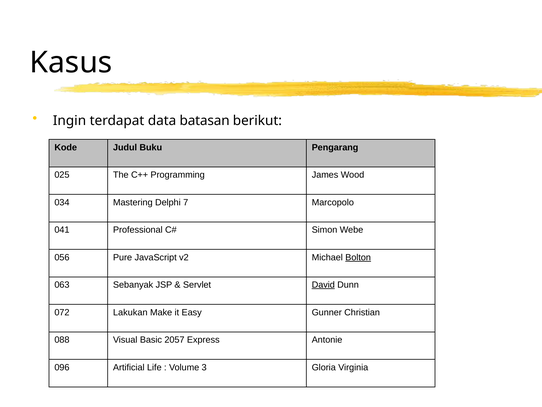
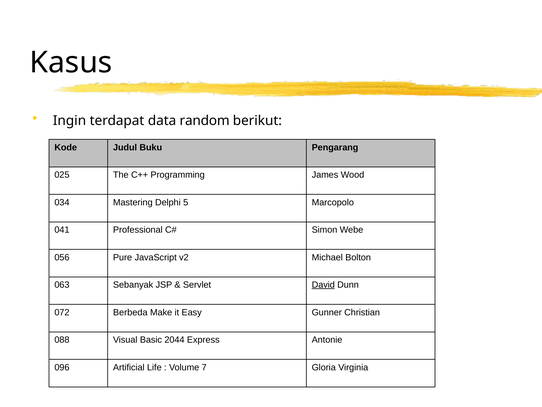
batasan: batasan -> random (205, 120)
7: 7 -> 5 (186, 202)
Bolton underline: present -> none (358, 257)
Lakukan: Lakukan -> Berbeda (130, 312)
2057: 2057 -> 2044 (174, 339)
3: 3 -> 7 (204, 367)
